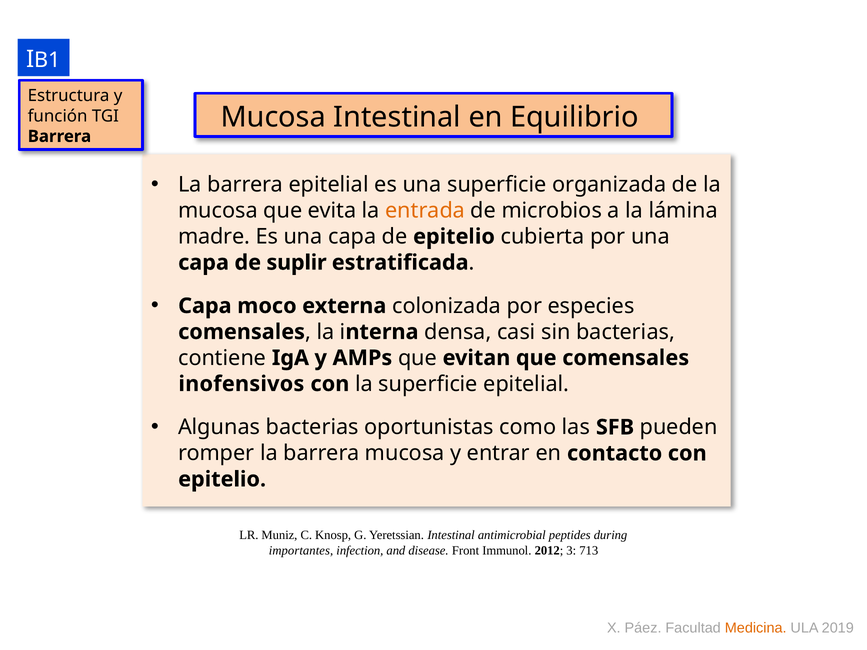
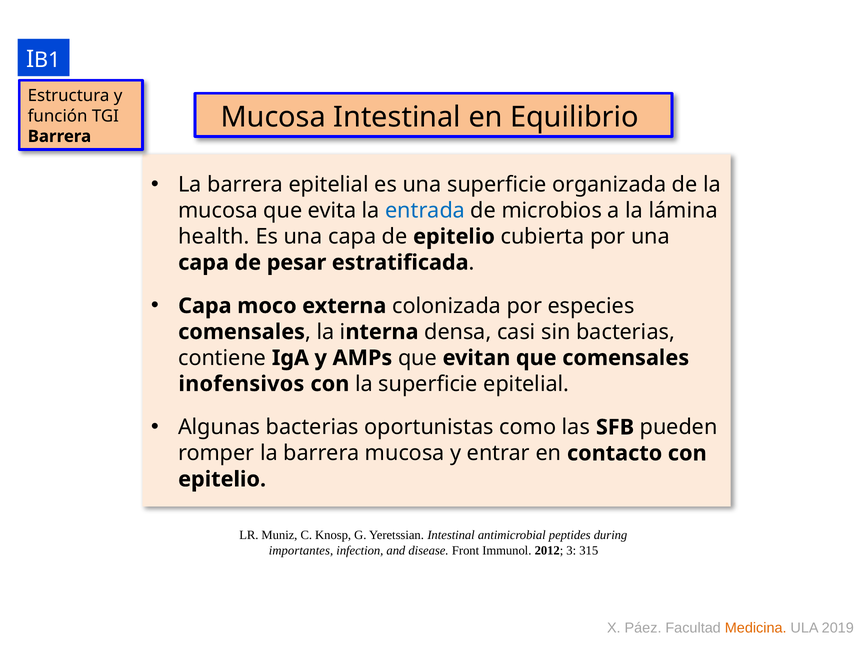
entrada colour: orange -> blue (425, 211)
madre: madre -> health (214, 237)
suplir: suplir -> pesar (297, 263)
713: 713 -> 315 (589, 551)
